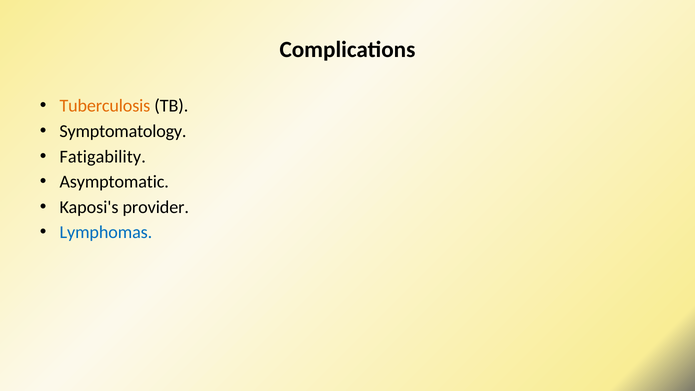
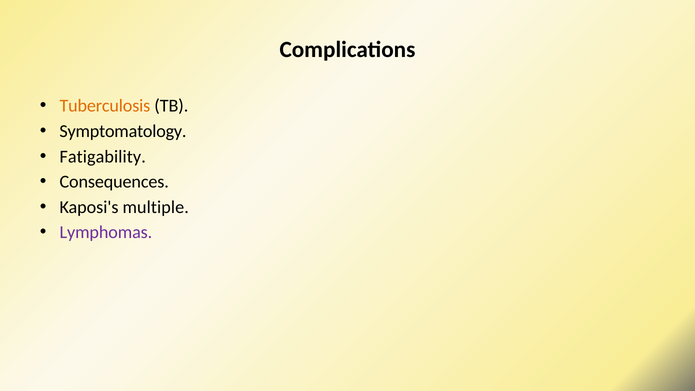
Asymptomatic: Asymptomatic -> Consequences (114, 182)
provider: provider -> multiple (156, 207)
Lymphomas colour: blue -> purple (106, 232)
